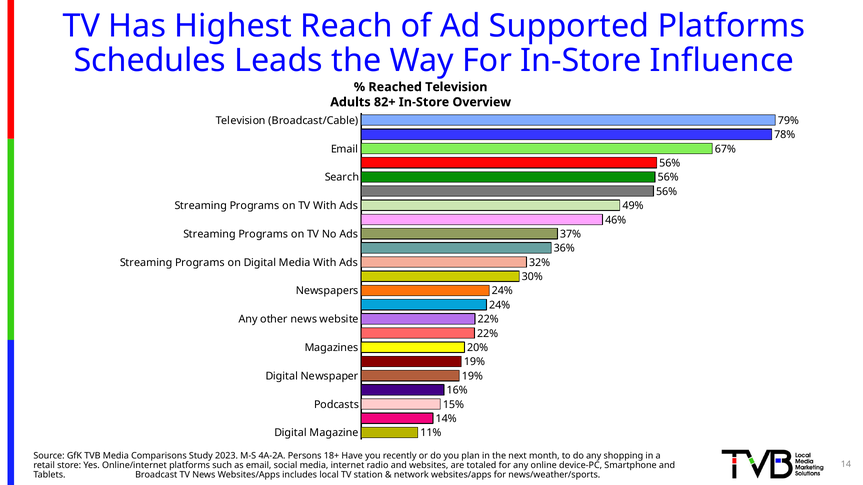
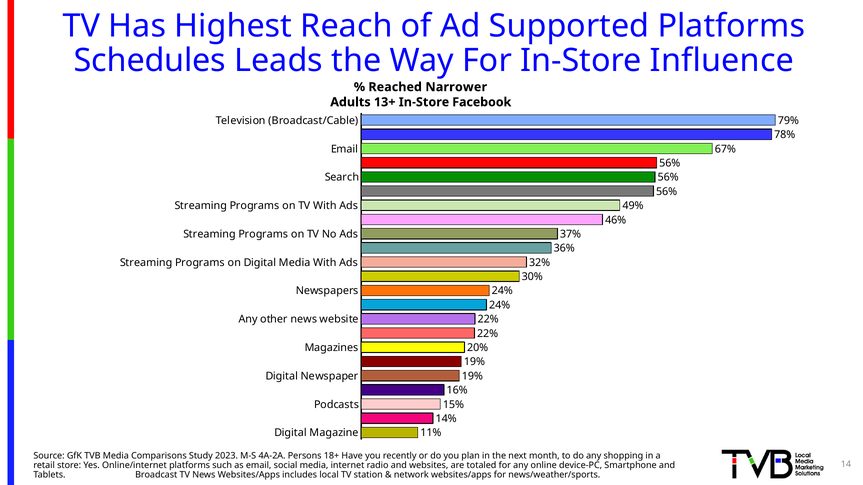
Reached Television: Television -> Narrower (456, 87)
82+: 82+ -> 13+ (385, 102)
Overview: Overview -> Facebook (482, 102)
